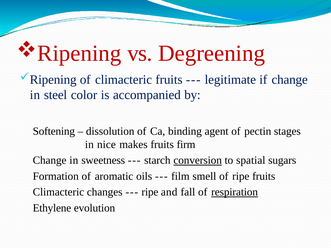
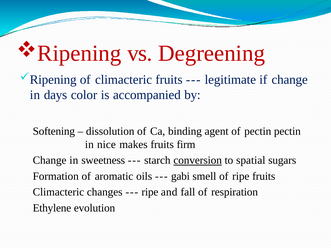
steel: steel -> days (56, 95)
pectin stages: stages -> pectin (287, 131)
film: film -> gabi (180, 176)
respiration underline: present -> none (235, 192)
